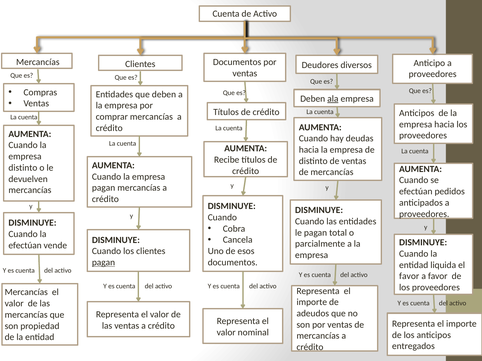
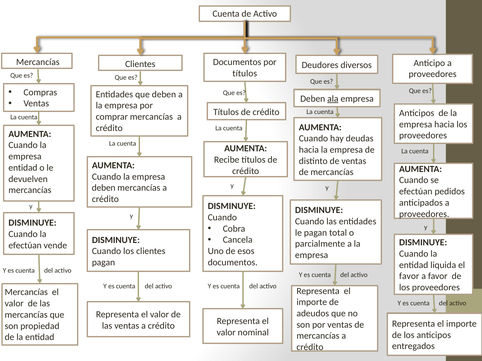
ventas: ventas -> títulos (245, 73)
distinto: distinto -> entidad (23, 168)
pagan: pagan -> deben (104, 188)
pagan underline: present -> none (103, 263)
